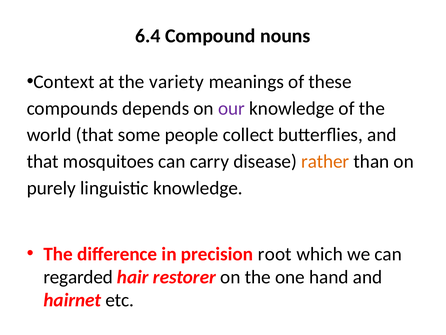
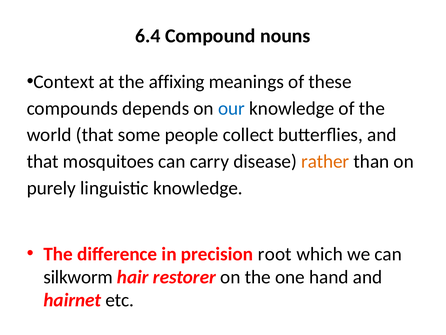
variety: variety -> affixing (177, 82)
our colour: purple -> blue (232, 108)
regarded: regarded -> silkworm (78, 277)
